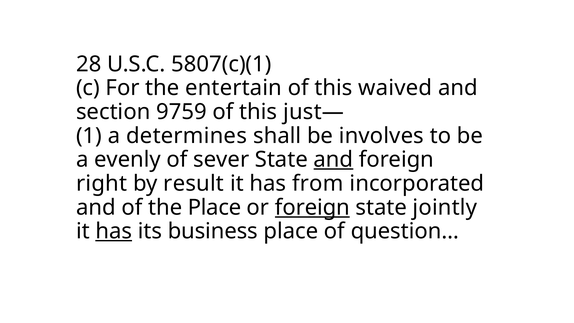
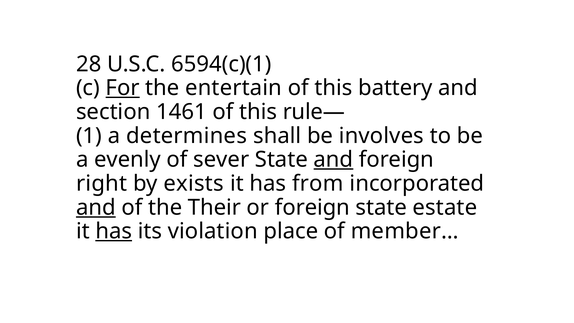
5807(c)(1: 5807(c)(1 -> 6594(c)(1 (221, 64)
For underline: none -> present (123, 88)
waived: waived -> battery (395, 88)
9759: 9759 -> 1461 (181, 112)
just—: just— -> rule— (314, 112)
result: result -> exists (194, 183)
and underline: none -> present (96, 207)
the Place: Place -> Their (214, 207)
foreign underline: present -> none (312, 207)
jointly: jointly -> estate (445, 207)
business: business -> violation (213, 231)
question…: question… -> member… (405, 231)
